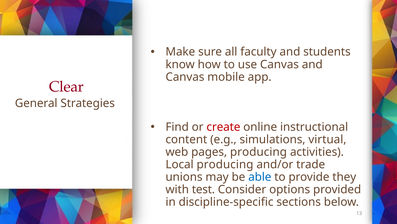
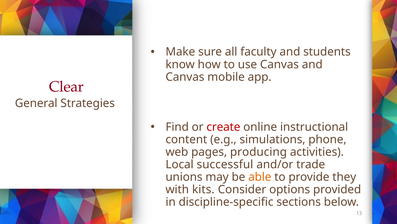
virtual: virtual -> phone (327, 139)
Local producing: producing -> successful (225, 164)
able colour: blue -> orange (260, 176)
test: test -> kits (203, 189)
